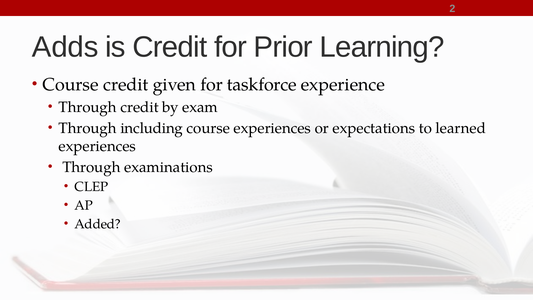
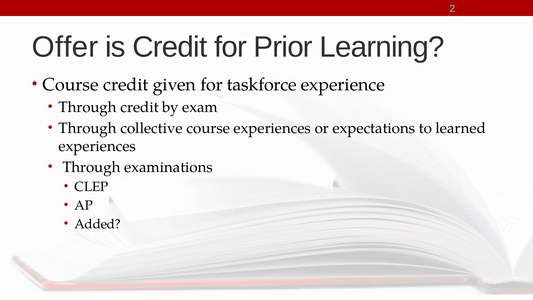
Adds: Adds -> Offer (65, 47)
including: including -> collective (152, 128)
